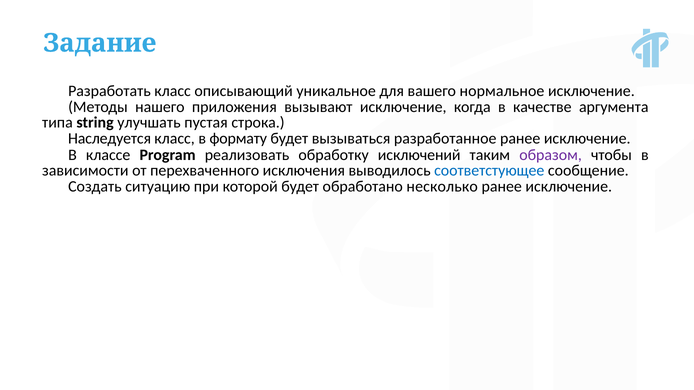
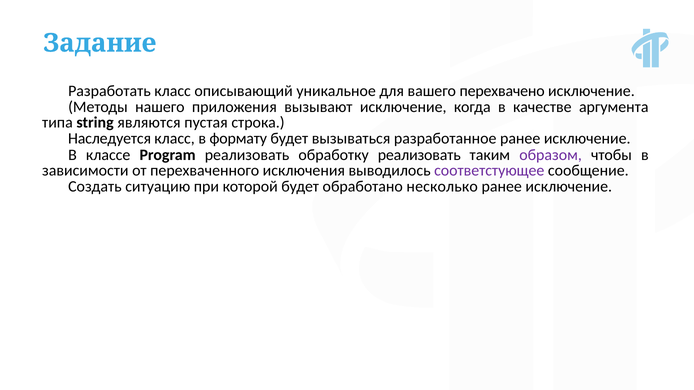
нормальное: нормальное -> перехвачено (502, 91)
улучшать: улучшать -> являются (149, 123)
обработку исключений: исключений -> реализовать (419, 155)
соответстующее colour: blue -> purple (489, 171)
